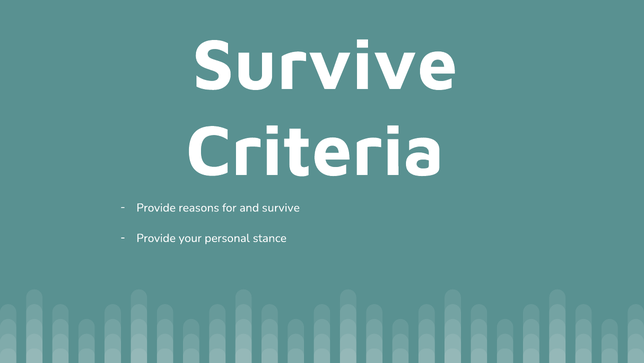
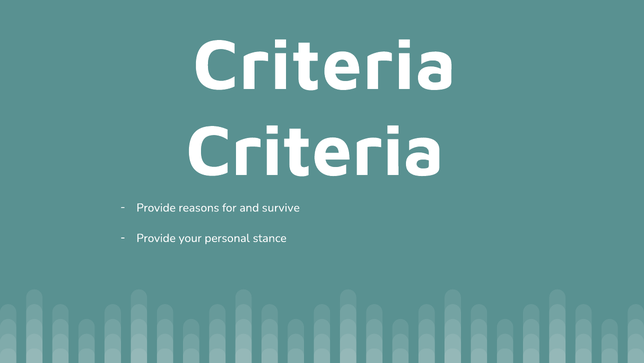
Survive: Survive -> Criteria (325, 65)
